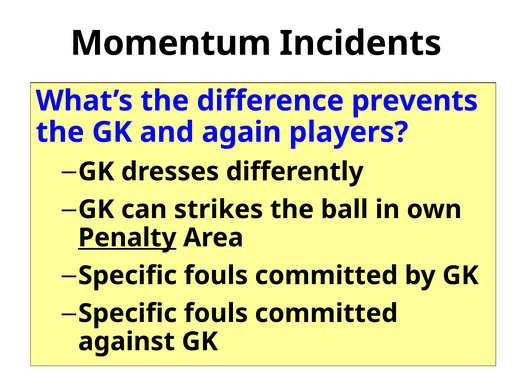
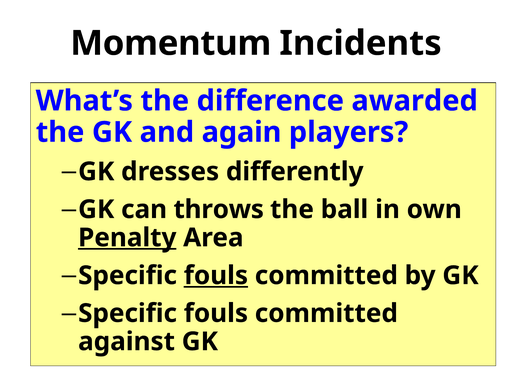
prevents: prevents -> awarded (415, 101)
strikes: strikes -> throws (219, 209)
fouls underline: none -> present (216, 275)
